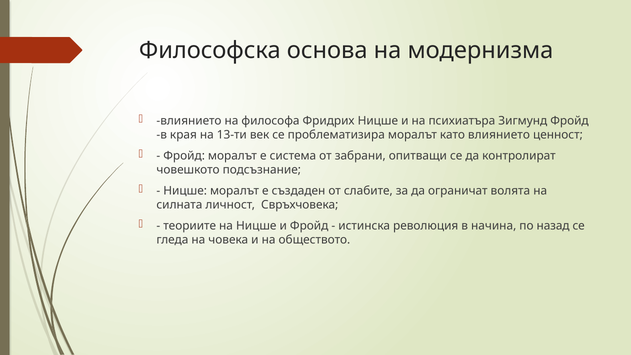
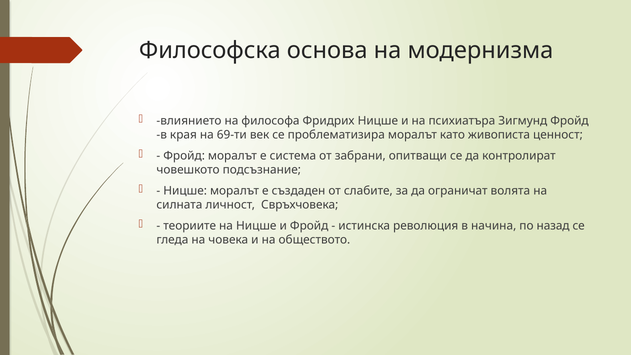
13-ти: 13-ти -> 69-ти (232, 135)
като влиянието: влиянието -> живописта (499, 135)
